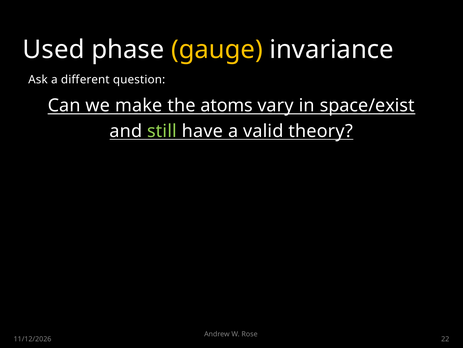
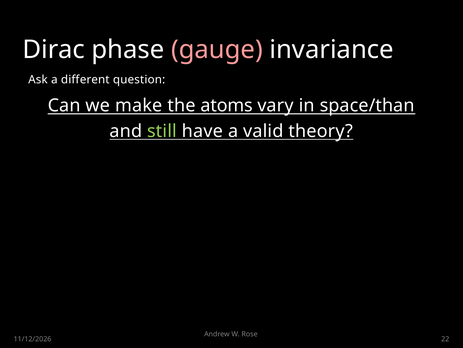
Used: Used -> Dirac (54, 50)
gauge colour: yellow -> pink (217, 50)
space/exist: space/exist -> space/than (367, 105)
